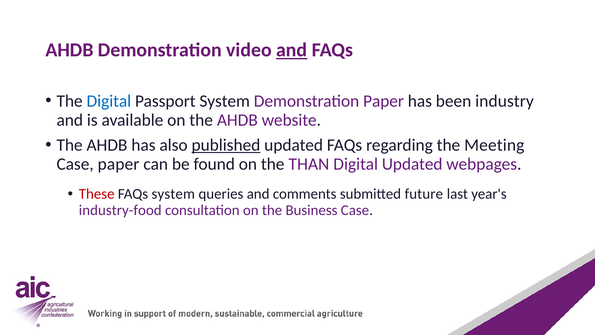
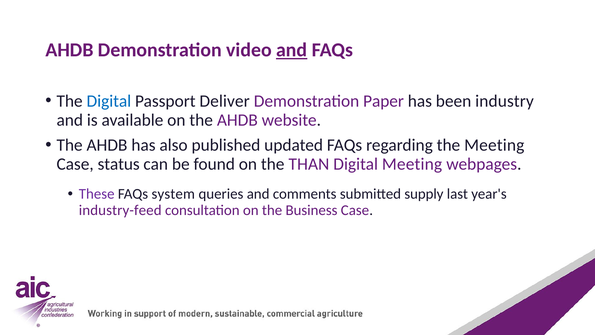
Passport System: System -> Deliver (225, 101)
published underline: present -> none (226, 145)
Case paper: paper -> status (119, 164)
Digital Updated: Updated -> Meeting (412, 164)
These colour: red -> purple (97, 194)
future: future -> supply (424, 194)
industry-food: industry-food -> industry-feed (120, 210)
